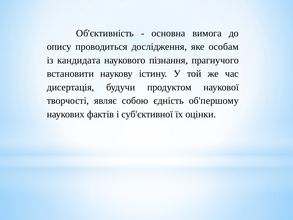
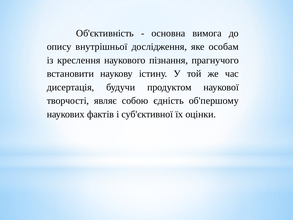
проводиться: проводиться -> внутрішньої (101, 47)
кандидата: кандидата -> креслення (79, 60)
